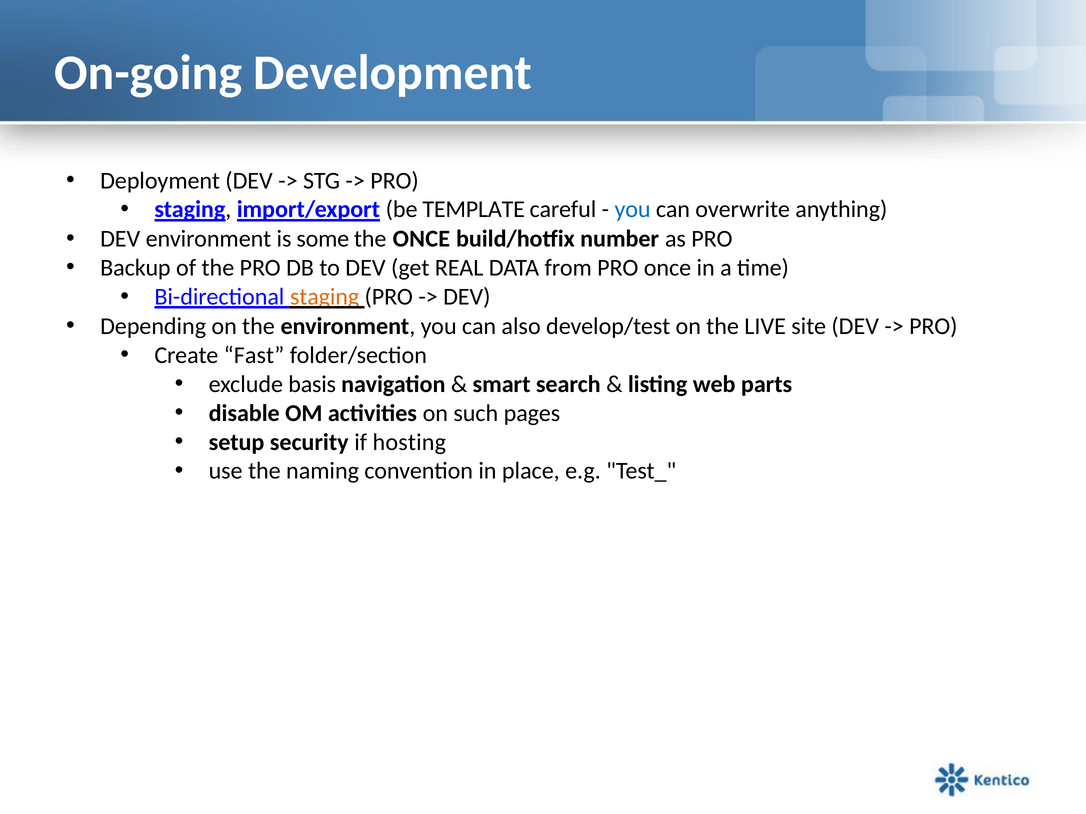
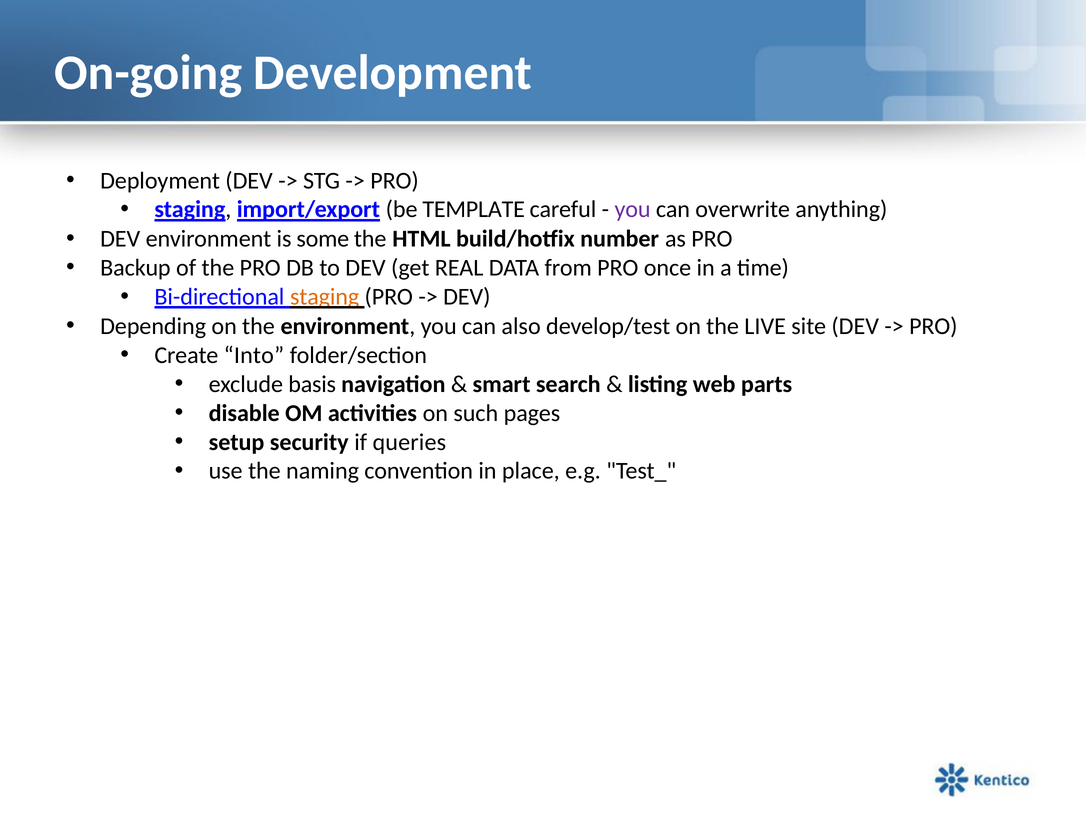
you colour: blue -> purple (633, 210)
the ONCE: ONCE -> HTML (421, 239)
Fast: Fast -> Into (254, 356)
hosting: hosting -> queries (409, 442)
